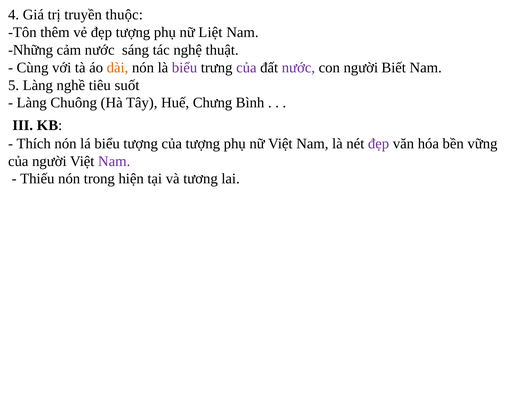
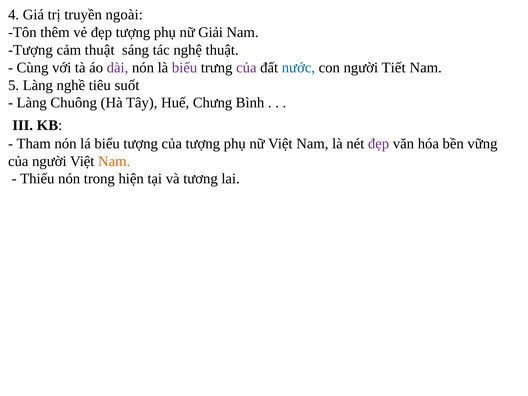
thuộc: thuộc -> ngoài (124, 15)
Liệt: Liệt -> Giải (211, 32)
Những: Những -> Tượng (30, 50)
cảm nước: nước -> thuật (100, 50)
dài colour: orange -> purple (118, 68)
nước colour: purple -> blue (298, 68)
Biết: Biết -> Tiết (394, 68)
Thích: Thích -> Tham (34, 144)
Nam colour: purple -> orange (114, 161)
